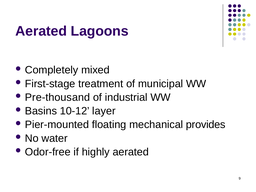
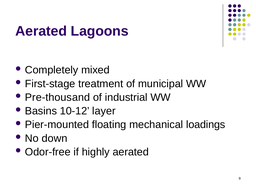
provides: provides -> loadings (206, 125)
water: water -> down (55, 138)
